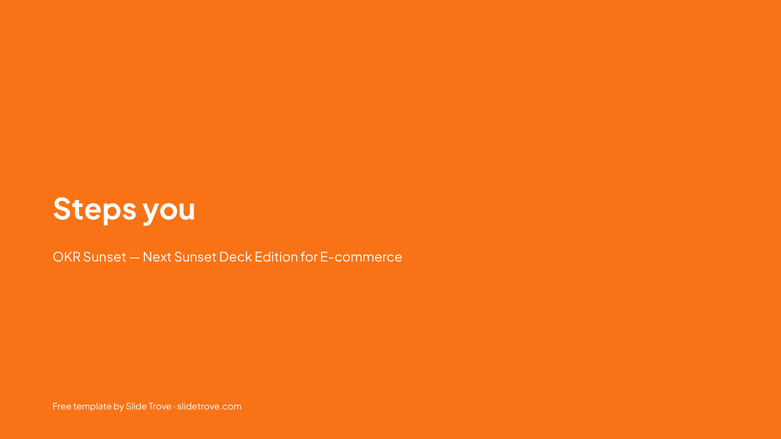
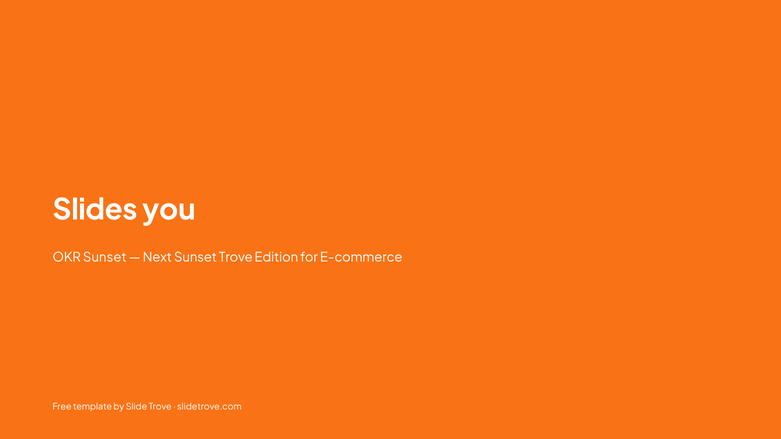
Steps: Steps -> Slides (95, 210)
Sunset Deck: Deck -> Trove (236, 258)
